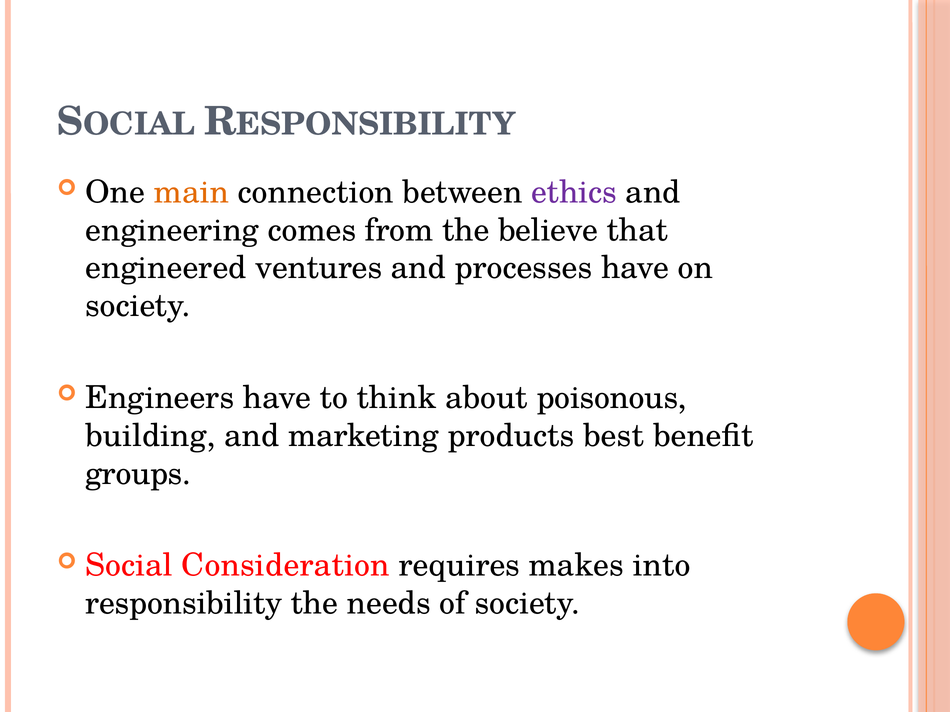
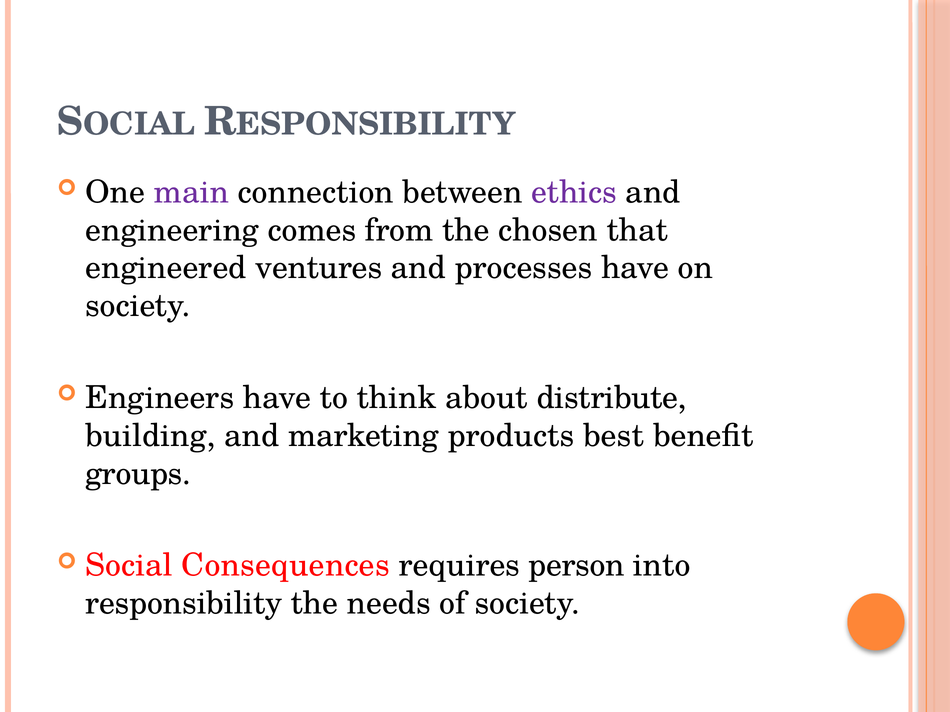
main colour: orange -> purple (191, 192)
believe: believe -> chosen (548, 230)
poisonous: poisonous -> distribute (612, 398)
Consideration: Consideration -> Consequences (286, 566)
makes: makes -> person (577, 566)
